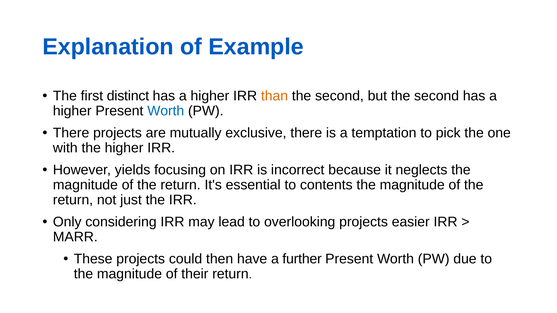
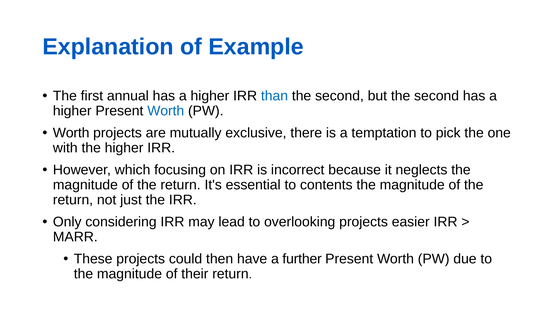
distinct: distinct -> annual (128, 96)
than colour: orange -> blue (275, 96)
There: There -> Worth (71, 133)
yields: yields -> which (133, 170)
